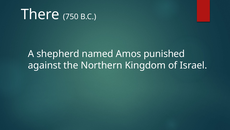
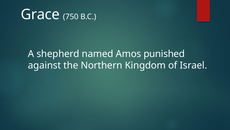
There: There -> Grace (40, 14)
